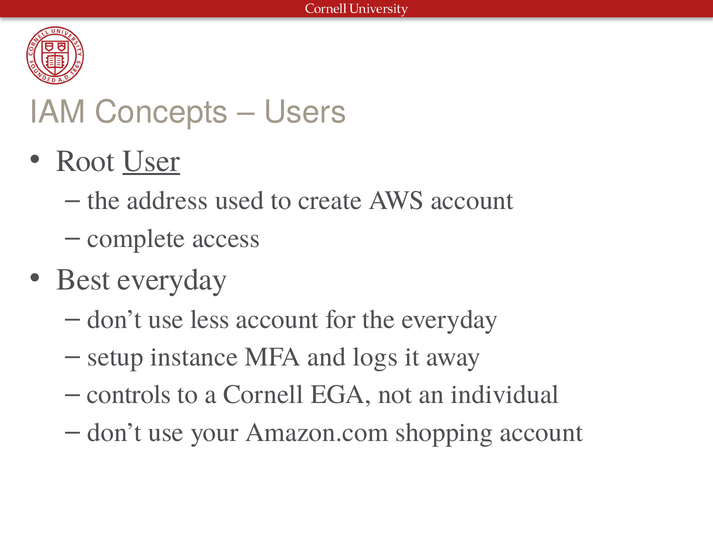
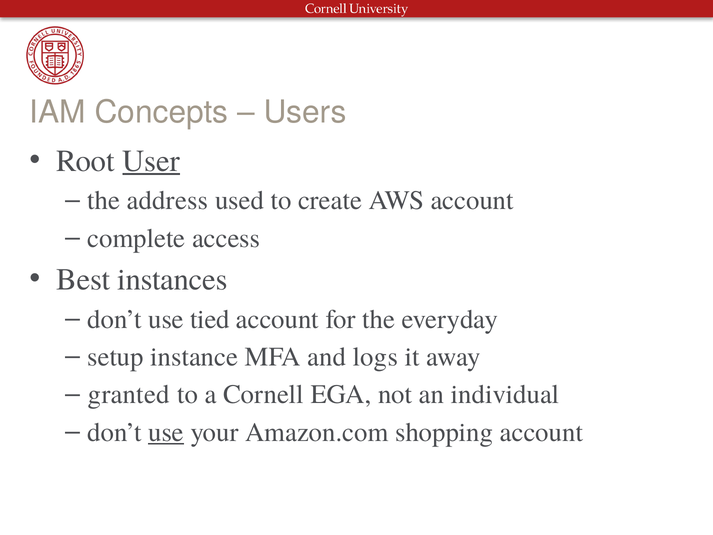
Best everyday: everyday -> instances (172, 279)
less: less -> tied (210, 319)
controls: controls -> granted (129, 394)
use underline: none -> present (166, 432)
